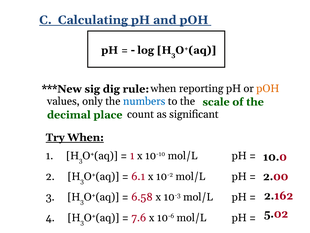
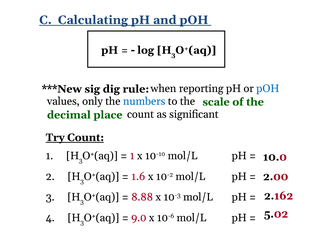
pOH colour: orange -> blue (268, 88)
Try When: When -> Count (86, 137)
6.1: 6.1 -> 1.6 (138, 176)
6.58: 6.58 -> 8.88 (142, 197)
7.6: 7.6 -> 9.0 (139, 217)
